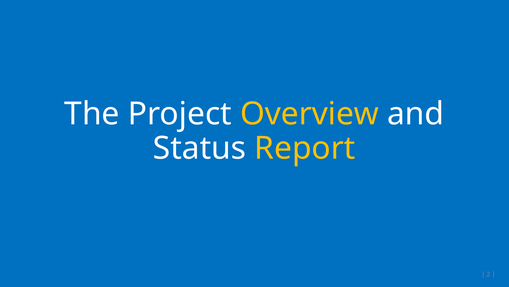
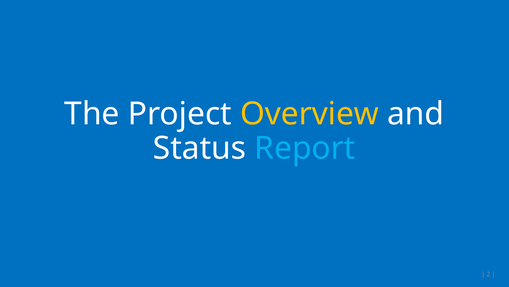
Report colour: yellow -> light blue (305, 148)
